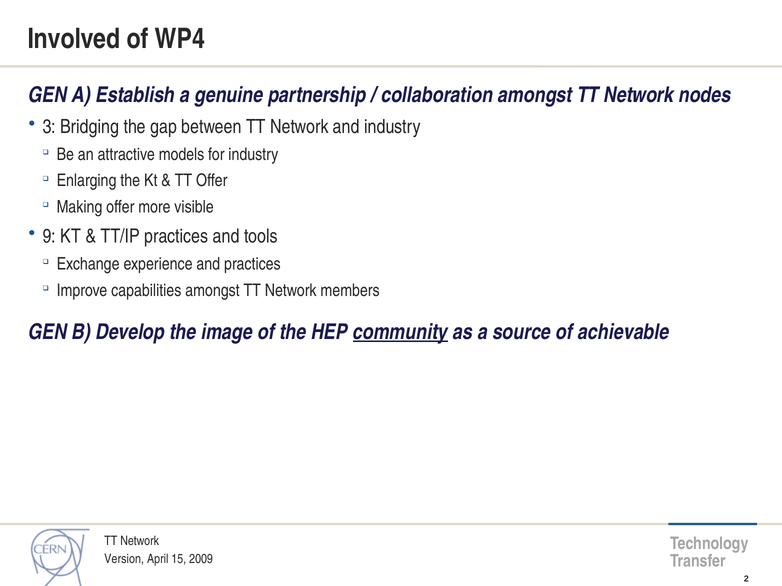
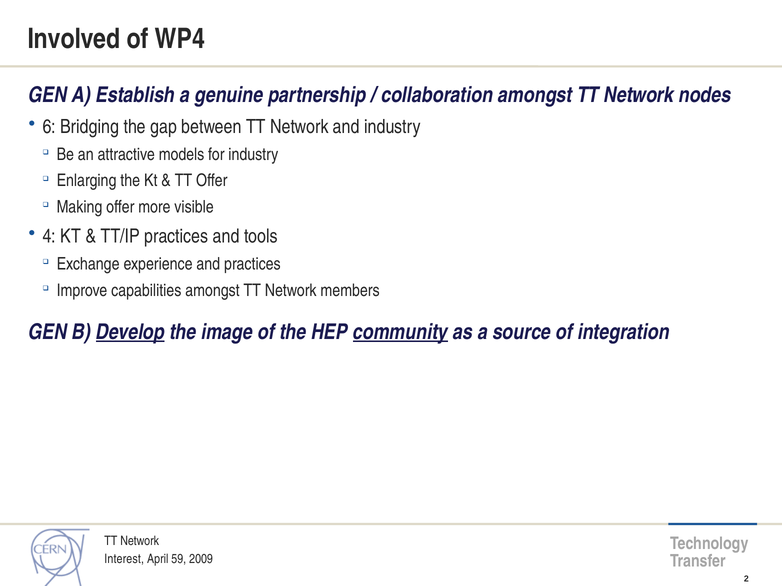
3: 3 -> 6 (49, 127)
9: 9 -> 4 (49, 237)
Develop underline: none -> present (130, 332)
achievable: achievable -> integration (624, 332)
Version: Version -> Interest (124, 559)
15: 15 -> 59 (179, 559)
